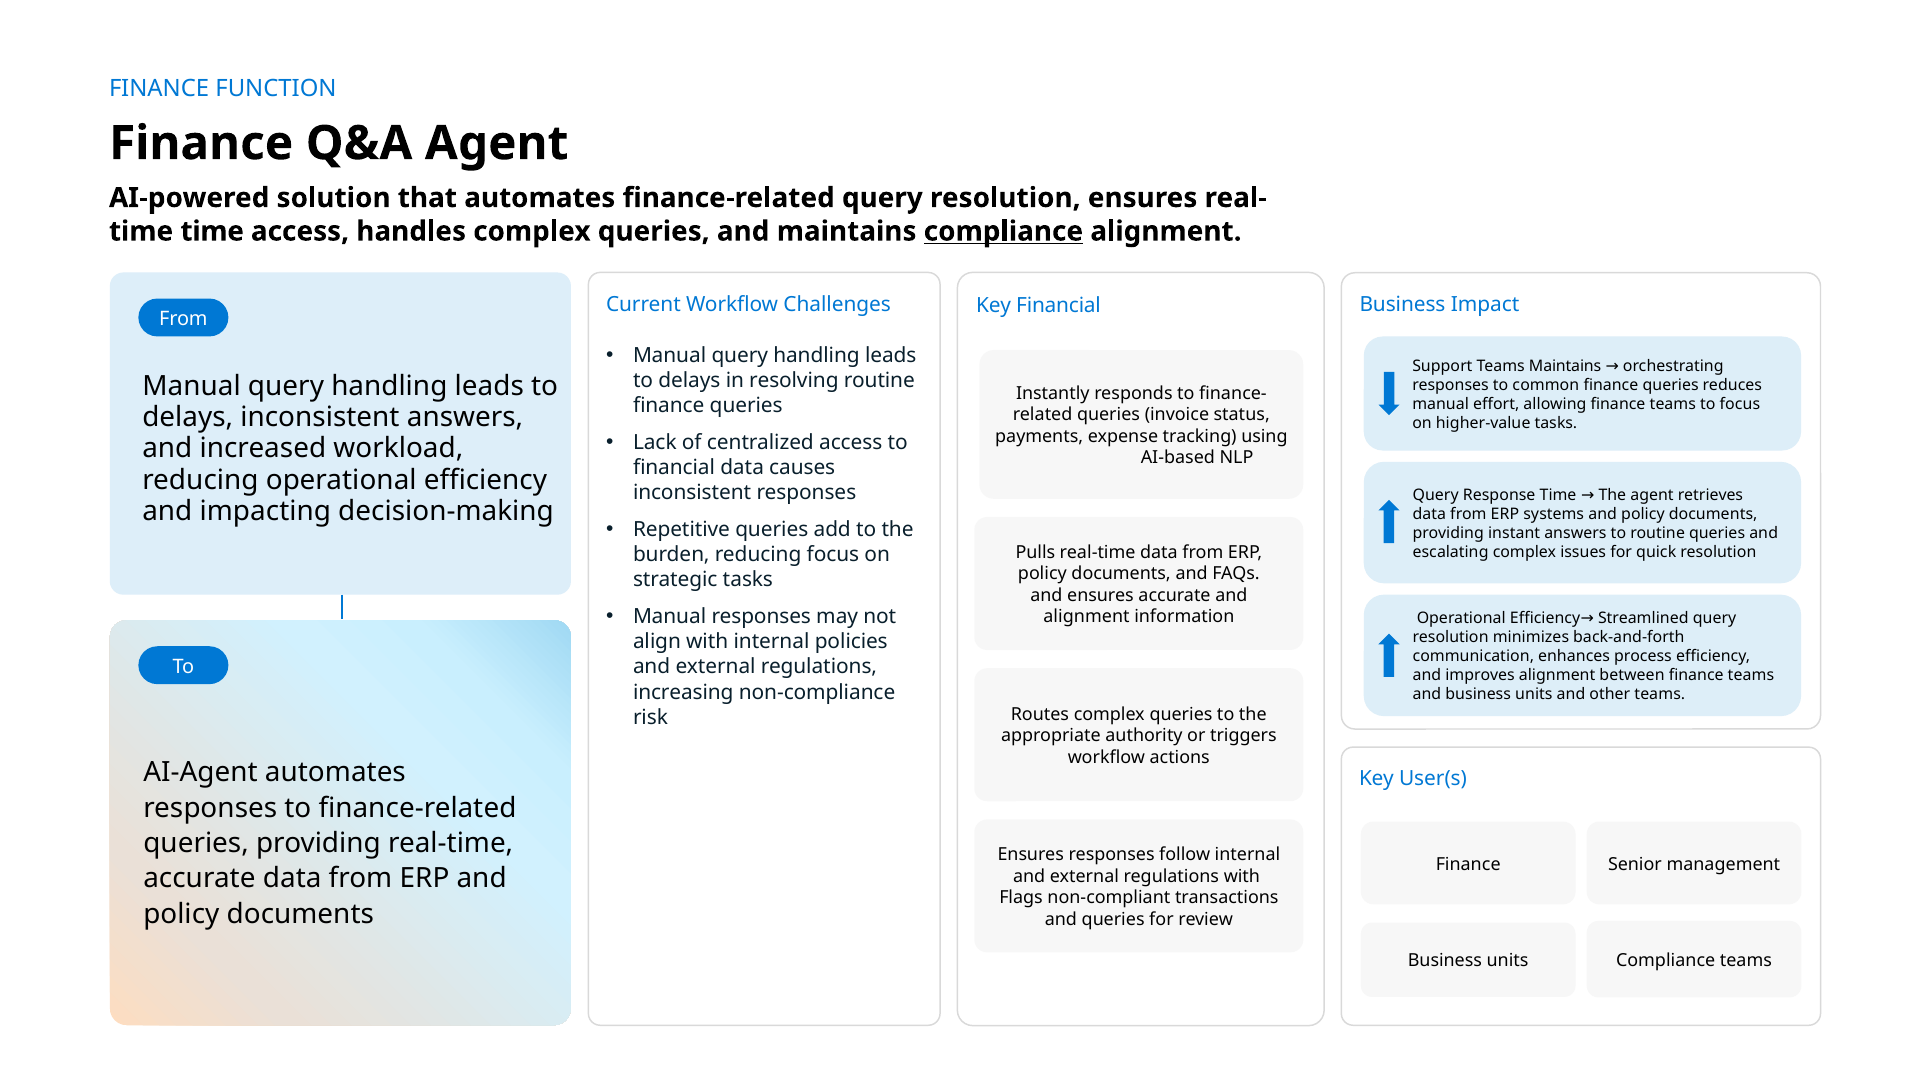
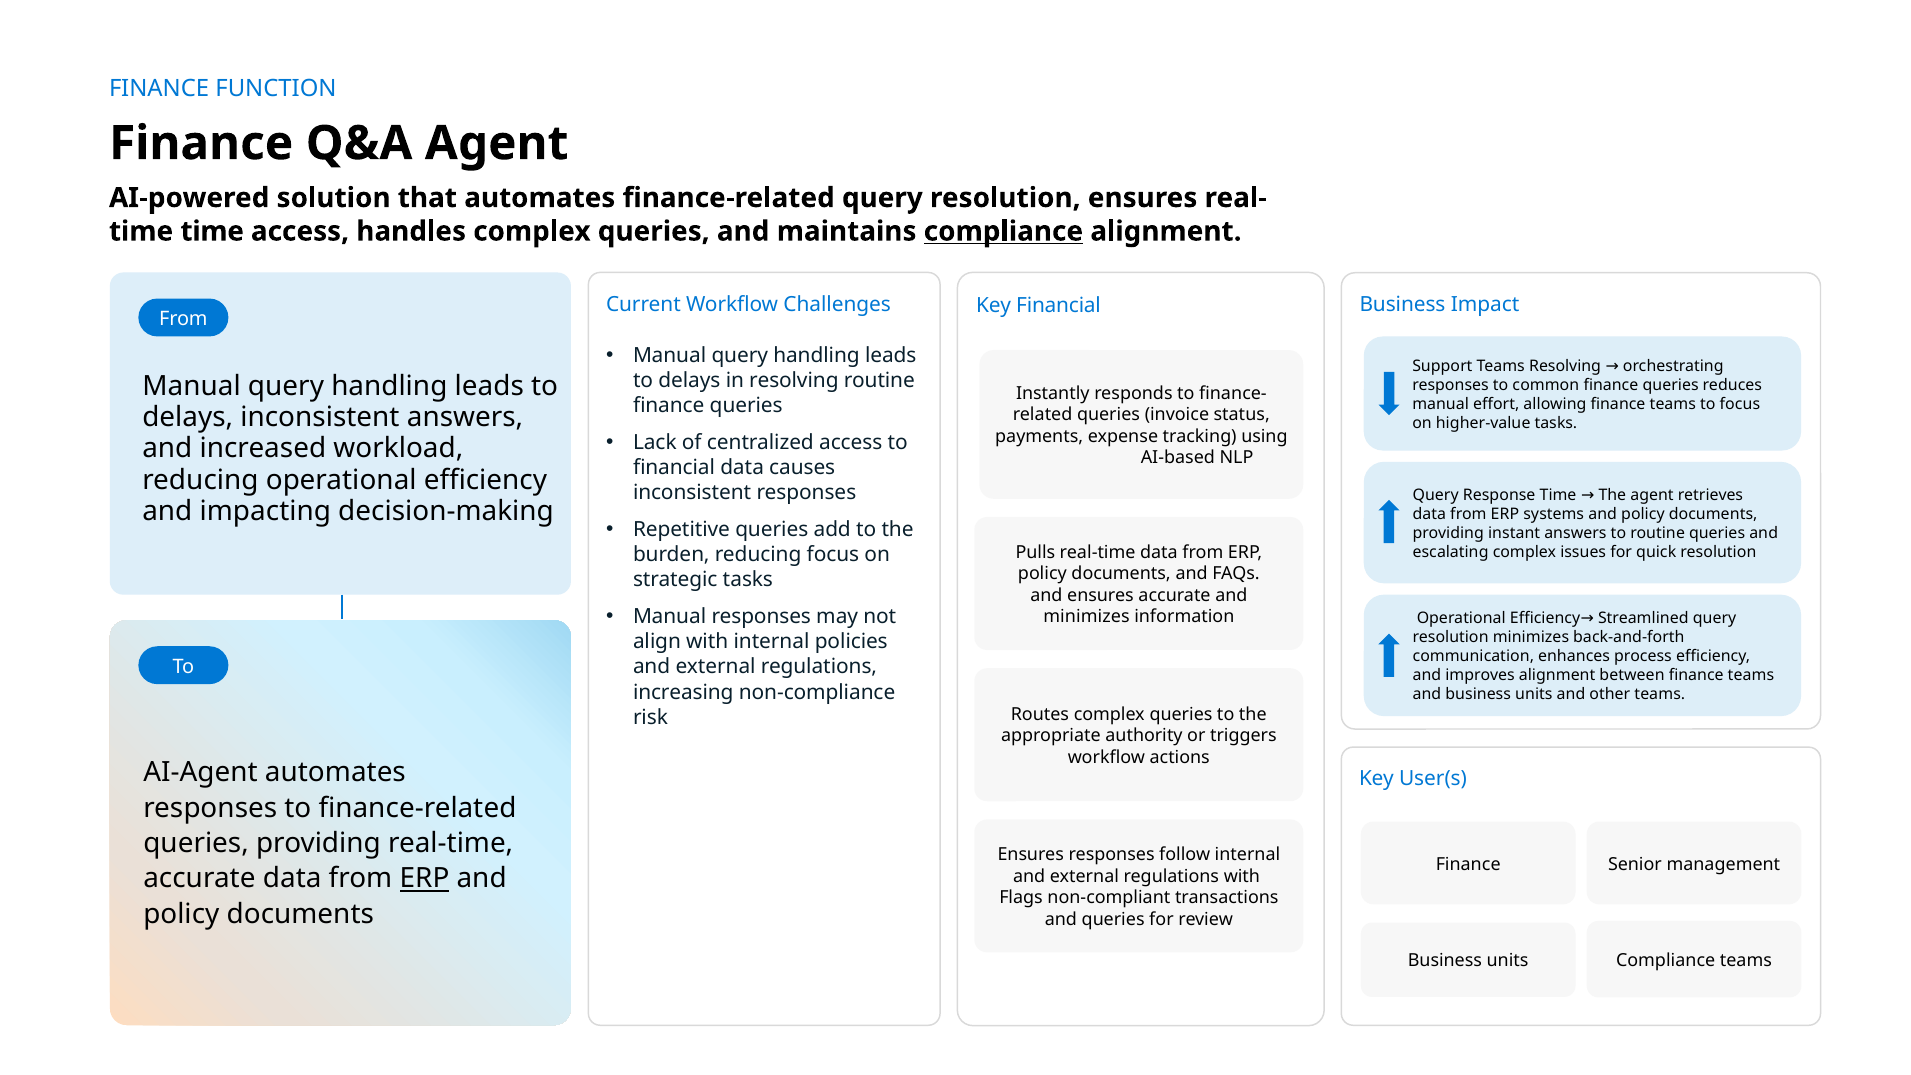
Teams Maintains: Maintains -> Resolving (1565, 366)
alignment: alignment -> minimizes (1086, 617)
ERP underline: none -> present (424, 879)
